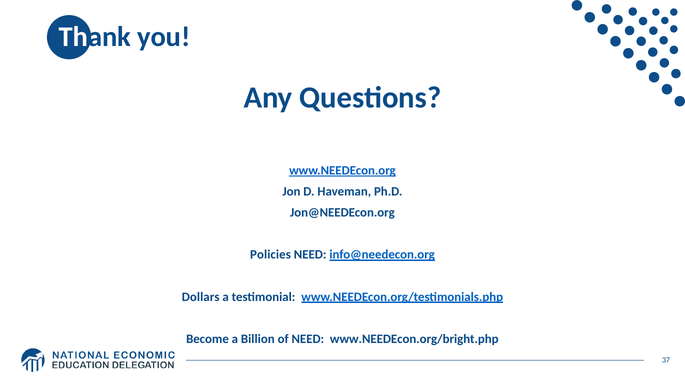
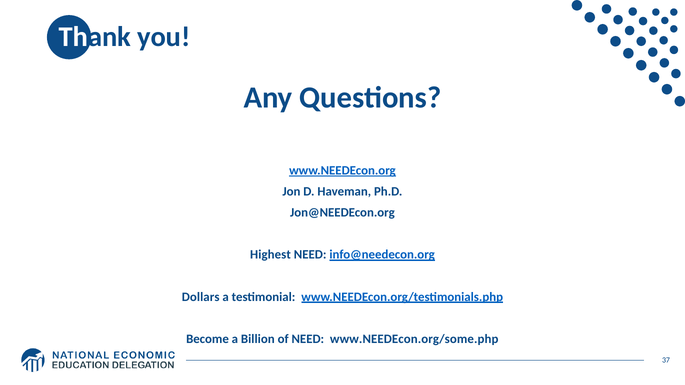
Policies: Policies -> Highest (270, 255)
www.NEEDEcon.org/bright.php: www.NEEDEcon.org/bright.php -> www.NEEDEcon.org/some.php (414, 339)
